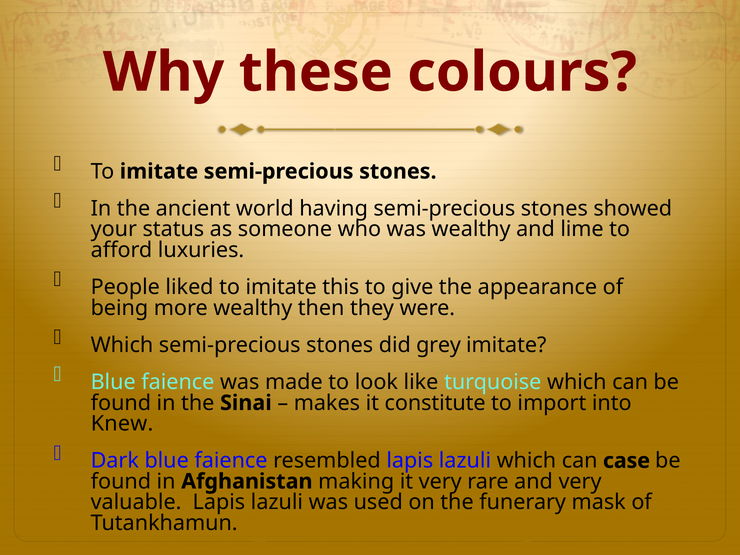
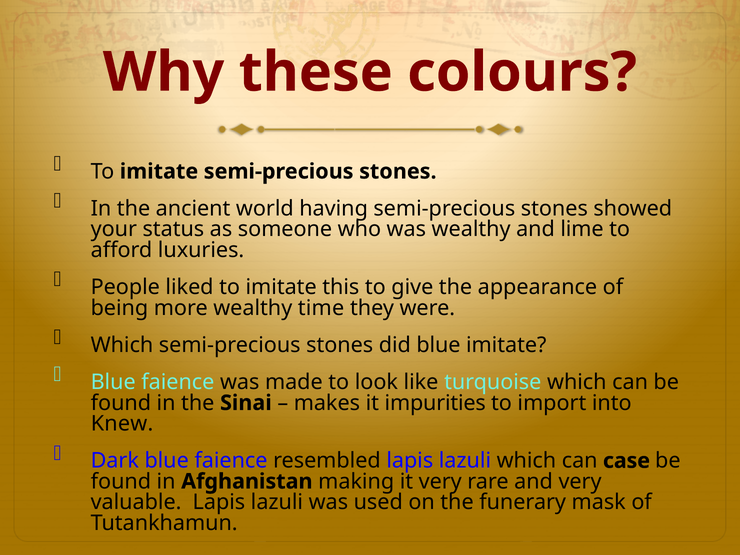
then: then -> time (321, 308)
did grey: grey -> blue (438, 345)
constitute: constitute -> impurities (435, 403)
